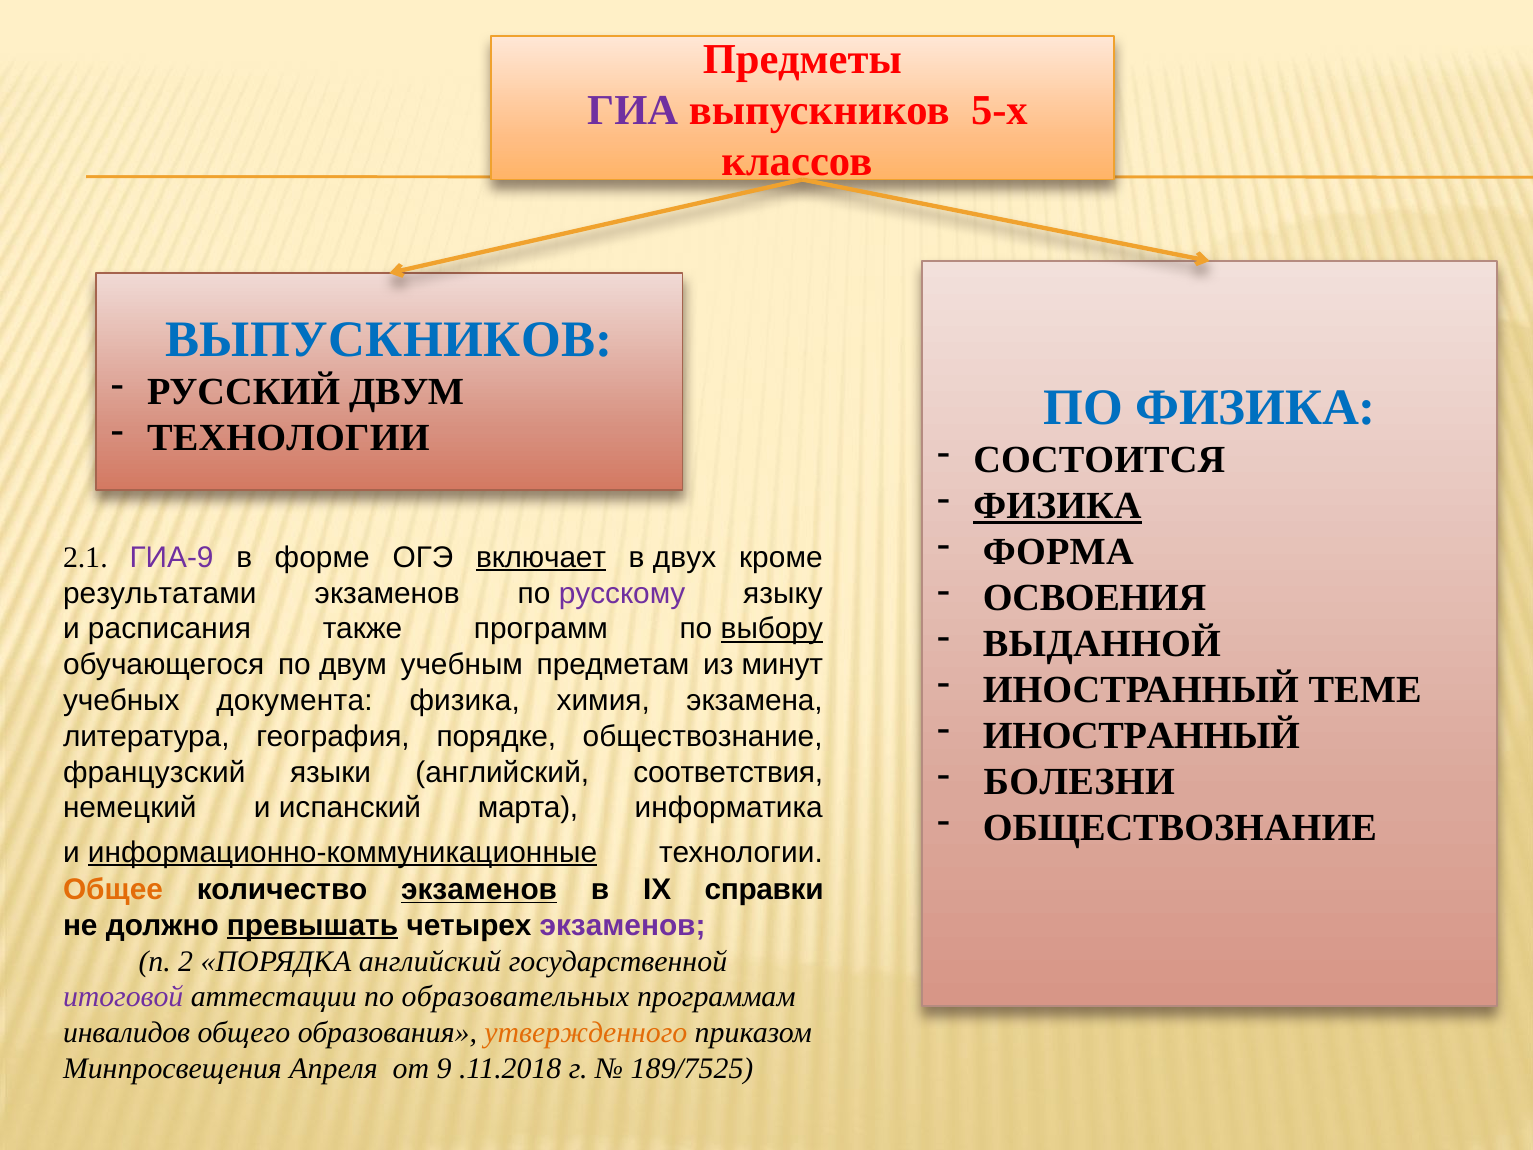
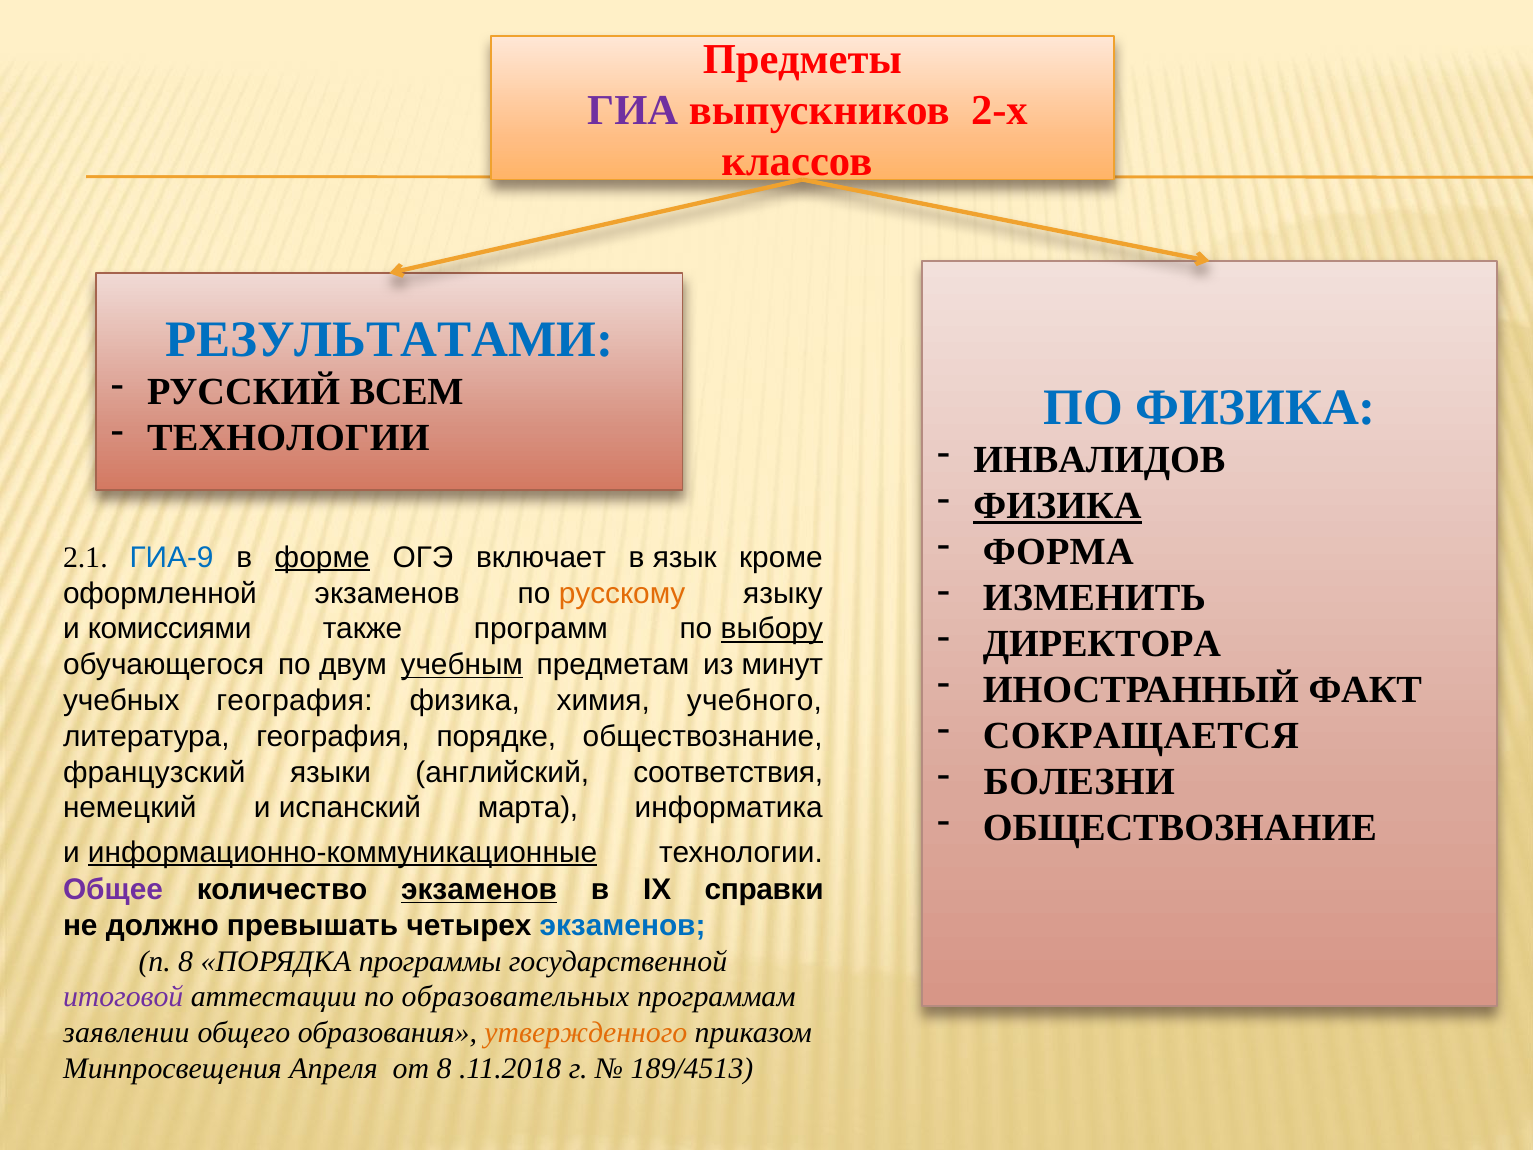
5-х: 5-х -> 2-х (999, 111)
ВЫПУСКНИКОВ: ВЫПУСКНИКОВ -> РЕЗУЛЬТАТАМИ (389, 339)
РУССКИЙ ДВУМ: ДВУМ -> ВСЕМ (407, 392)
СОСТОИТСЯ: СОСТОИТСЯ -> ИНВАЛИДОВ (1099, 460)
ГИА-9 colour: purple -> blue (172, 557)
форме underline: none -> present (322, 557)
включает underline: present -> none (541, 557)
двух: двух -> язык (685, 557)
ОСВОЕНИЯ: ОСВОЕНИЯ -> ИЗМЕНИТЬ (1094, 598)
результатами: результатами -> оформленной (160, 593)
русскому colour: purple -> orange (622, 593)
расписания: расписания -> комиссиями (170, 629)
ВЫДАННОЙ: ВЫДАННОЙ -> ДИРЕКТОРА (1102, 644)
учебным underline: none -> present (462, 665)
ТЕМЕ: ТЕМЕ -> ФАКТ (1365, 690)
учебных документа: документа -> география (294, 700)
экзамена: экзамена -> учебного (754, 700)
ИНОСТРАННЫЙ: ИНОСТРАННЫЙ -> СОКРАЩАЕТСЯ (1141, 736)
Общее colour: orange -> purple (113, 890)
превышать underline: present -> none (313, 925)
экзаменов colour: purple -> blue (623, 925)
п 2: 2 -> 8 (186, 961)
ПОРЯДКА английский: английский -> программы (430, 961)
инвалидов: инвалидов -> заявлении (126, 1033)
от 9: 9 -> 8 (444, 1069)
189/7525: 189/7525 -> 189/4513 (692, 1069)
